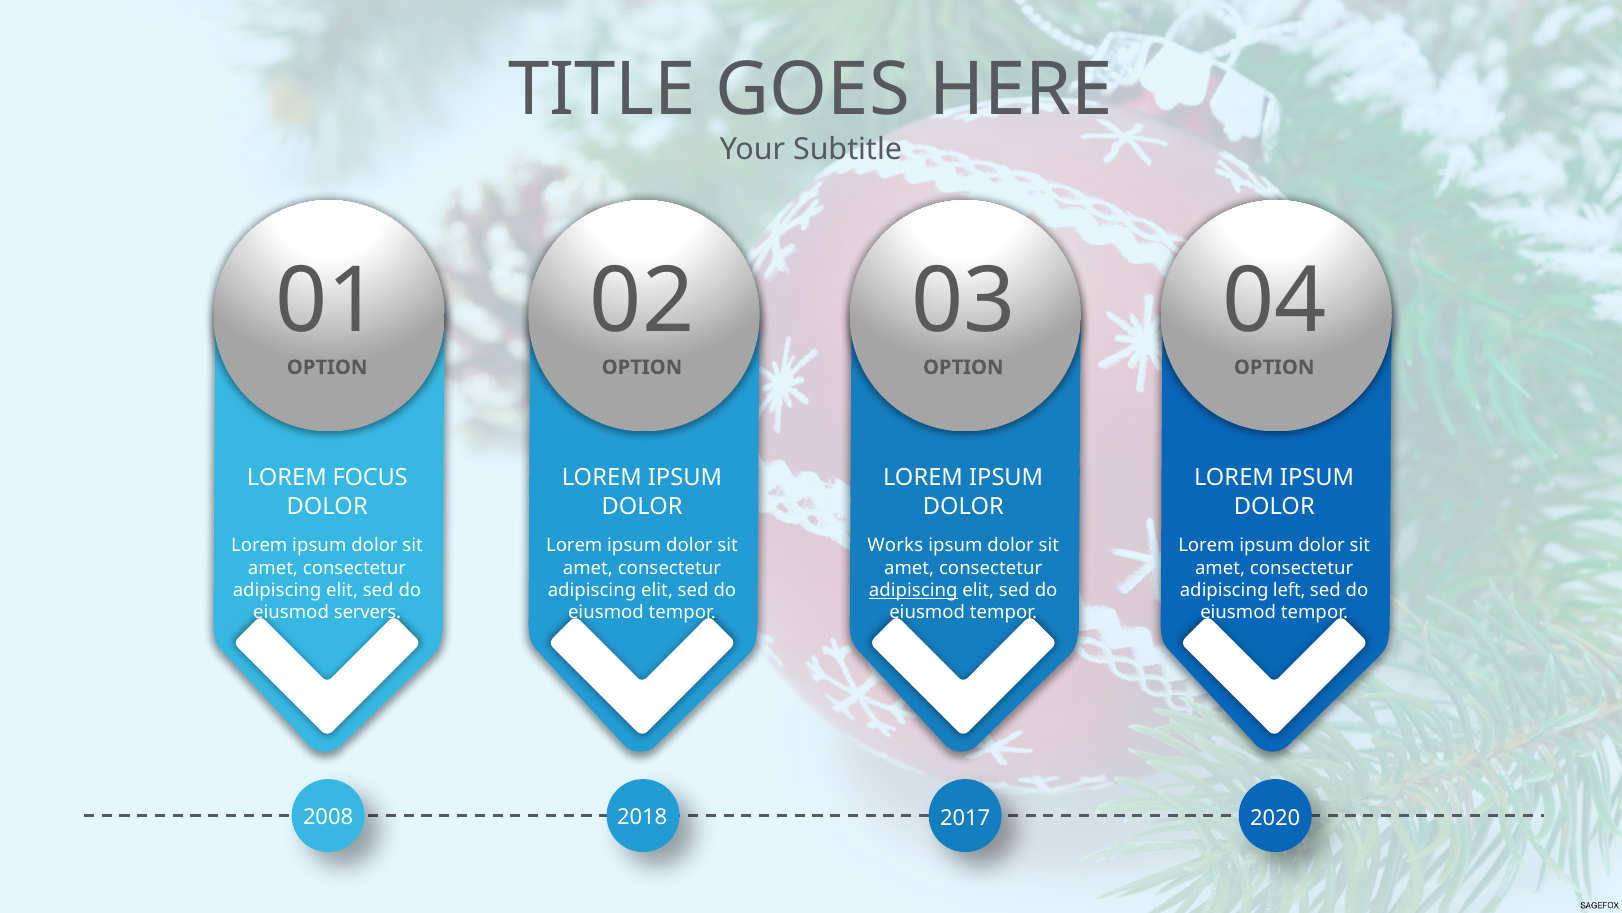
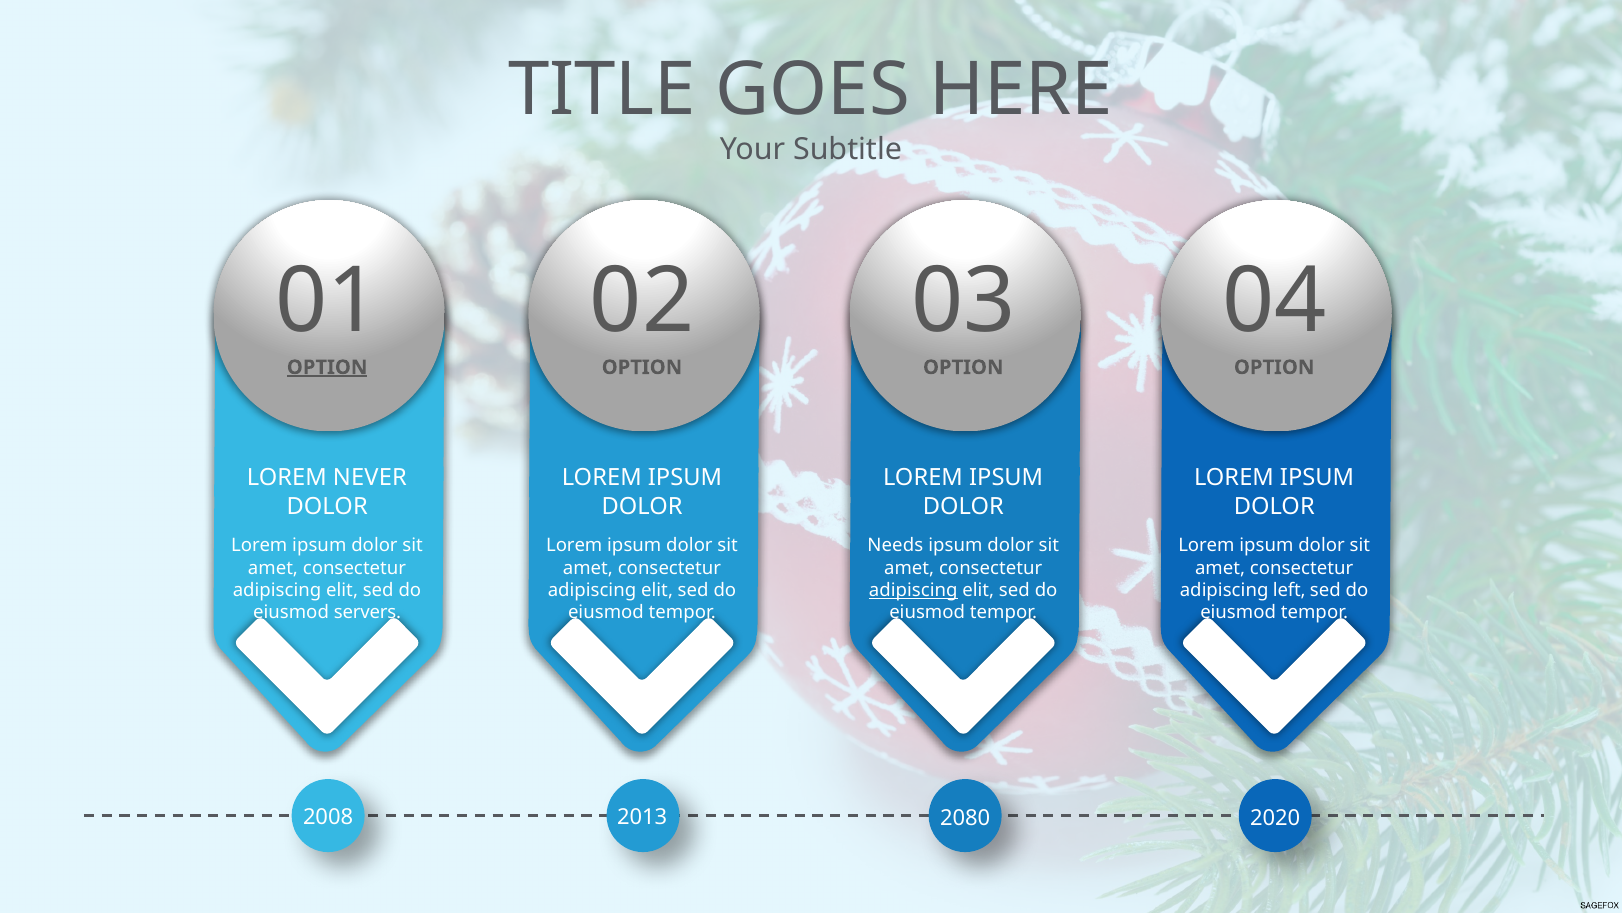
OPTION underline: none -> present (327, 367)
FOCUS: FOCUS -> NEVER (370, 478)
Works: Works -> Needs (895, 545)
2018: 2018 -> 2013 (642, 816)
2017: 2017 -> 2080 (965, 818)
